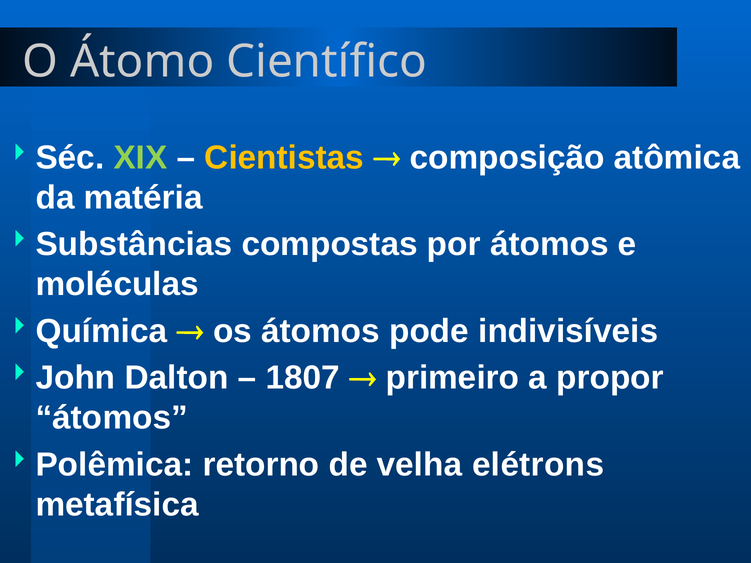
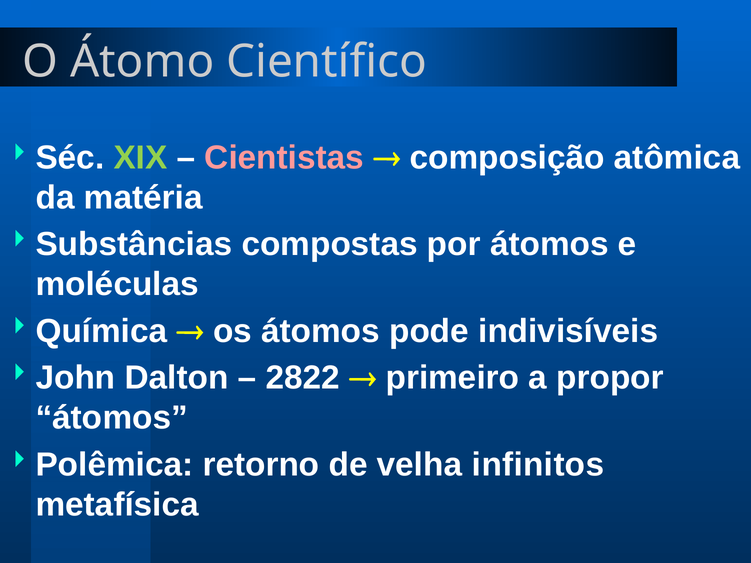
Cientistas colour: yellow -> pink (284, 158)
1807: 1807 -> 2822 (303, 378)
elétrons: elétrons -> infinitos (538, 465)
